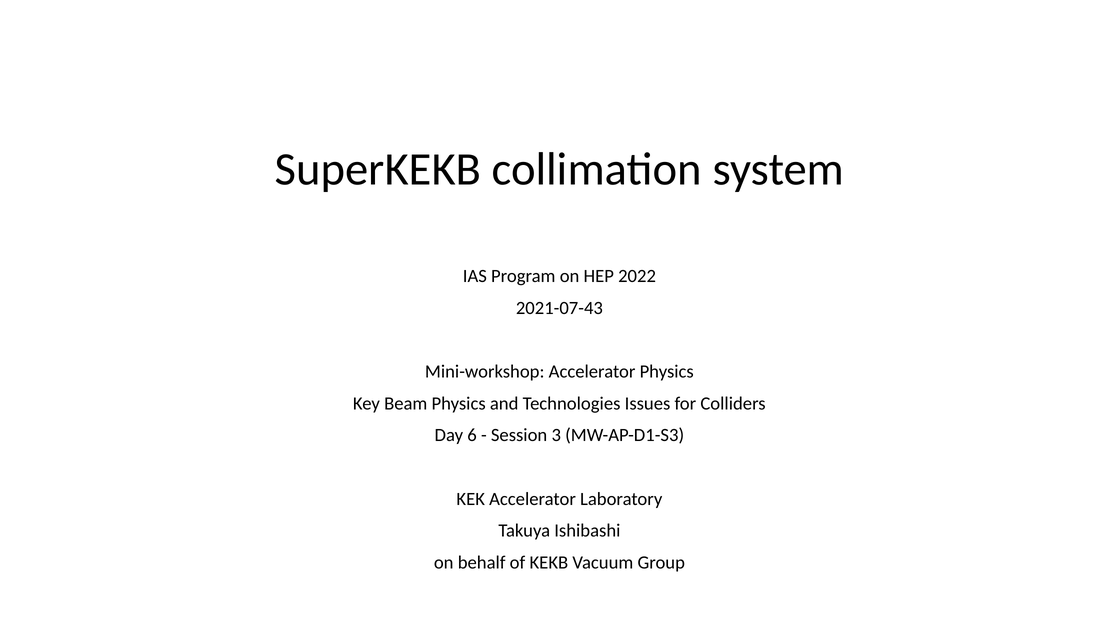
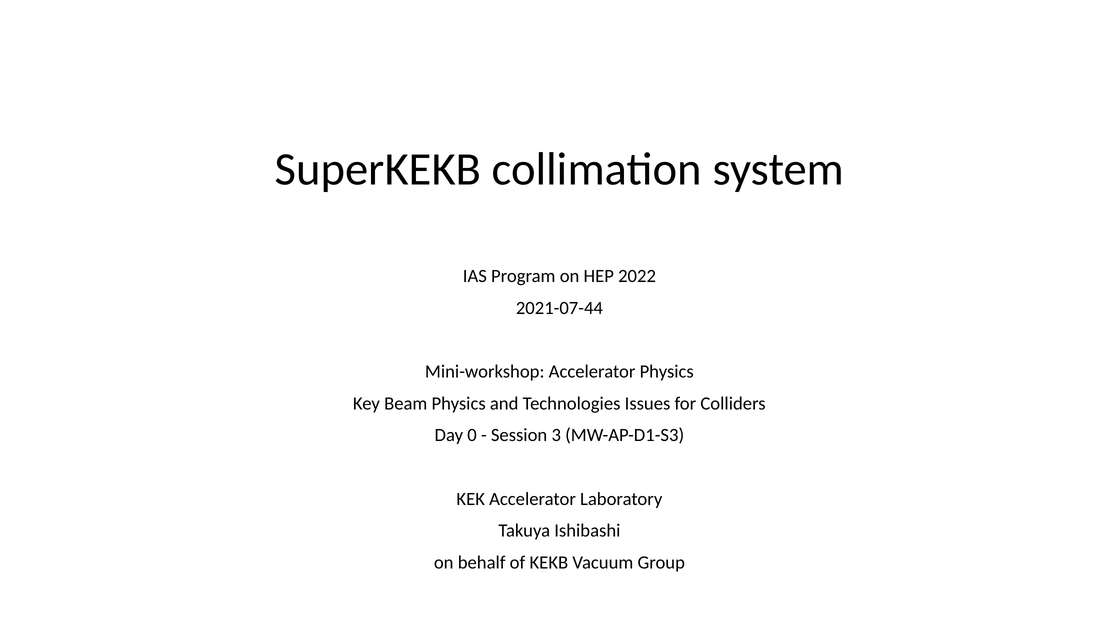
2021-07-43: 2021-07-43 -> 2021-07-44 (559, 308)
6: 6 -> 0 (472, 435)
